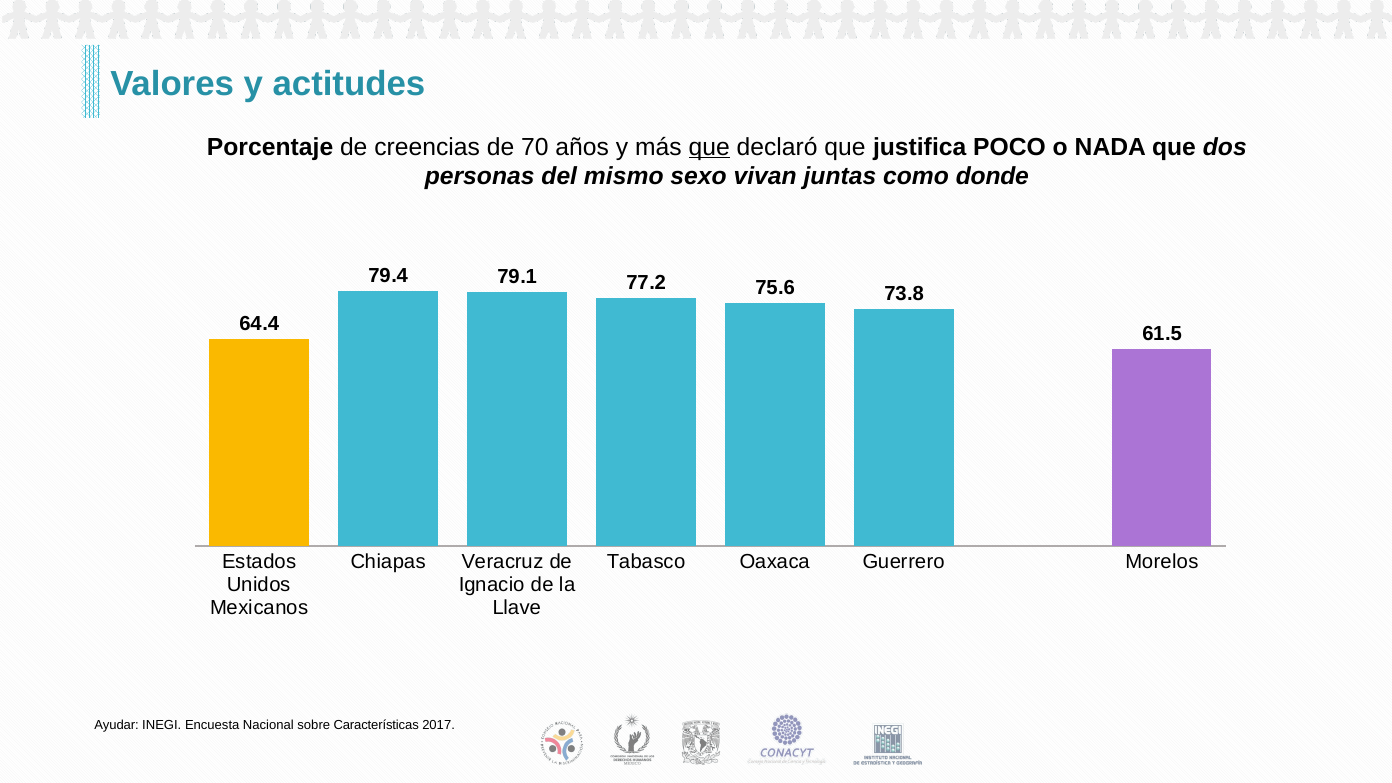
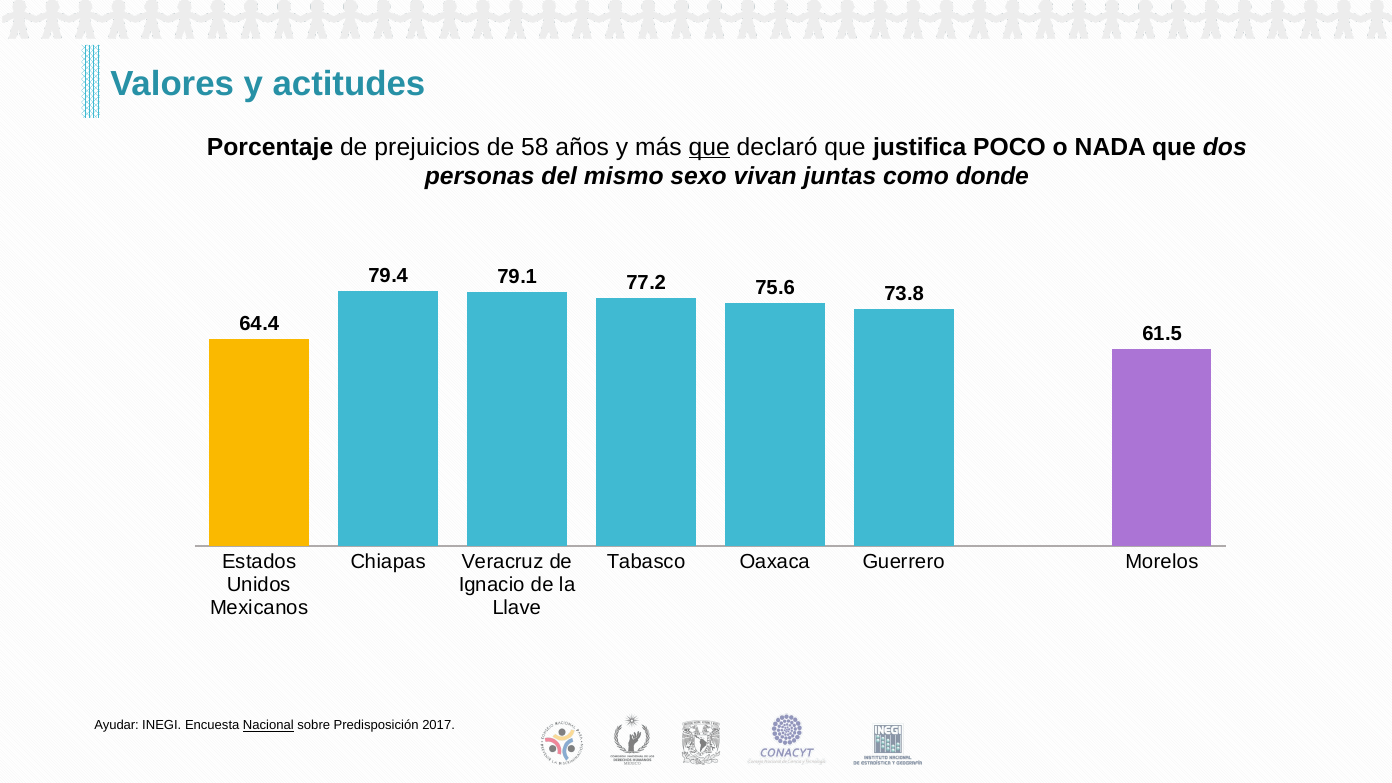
creencias: creencias -> prejuicios (427, 147)
70: 70 -> 58 (535, 147)
Nacional underline: none -> present (268, 726)
Características: Características -> Predisposición (376, 726)
